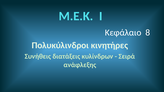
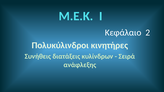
8: 8 -> 2 (148, 33)
